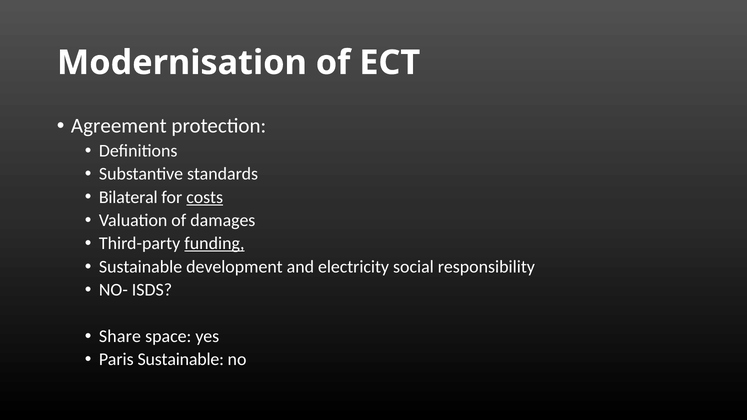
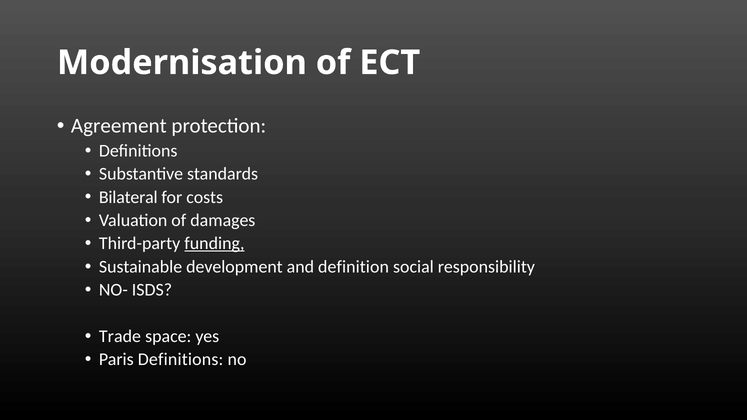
costs underline: present -> none (205, 197)
electricity: electricity -> definition (354, 267)
Share: Share -> Trade (120, 336)
Paris Sustainable: Sustainable -> Definitions (181, 360)
